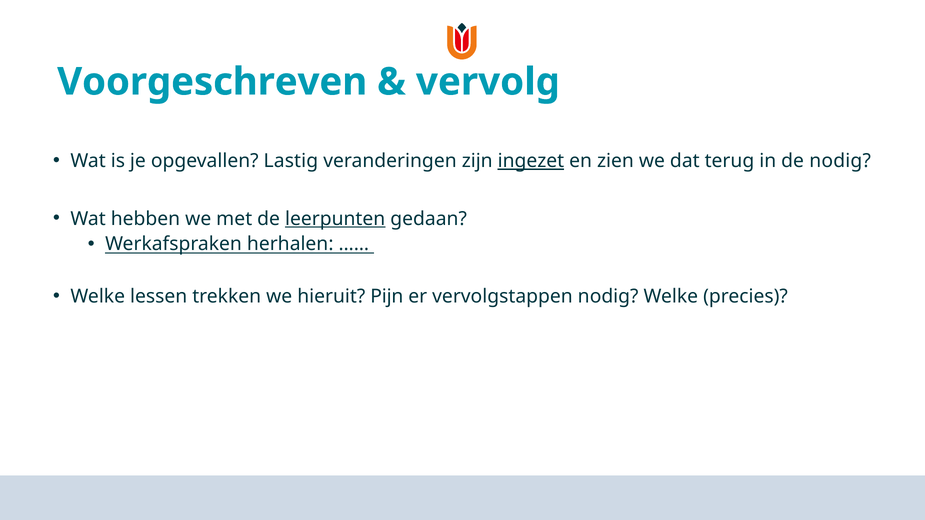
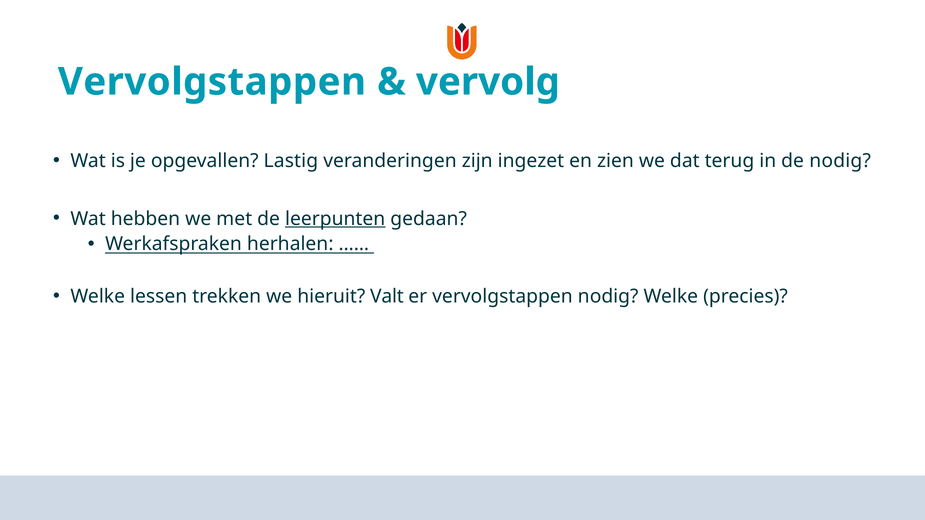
Voorgeschreven: Voorgeschreven -> Vervolgstappen (212, 82)
ingezet underline: present -> none (531, 161)
Pijn: Pijn -> Valt (387, 296)
